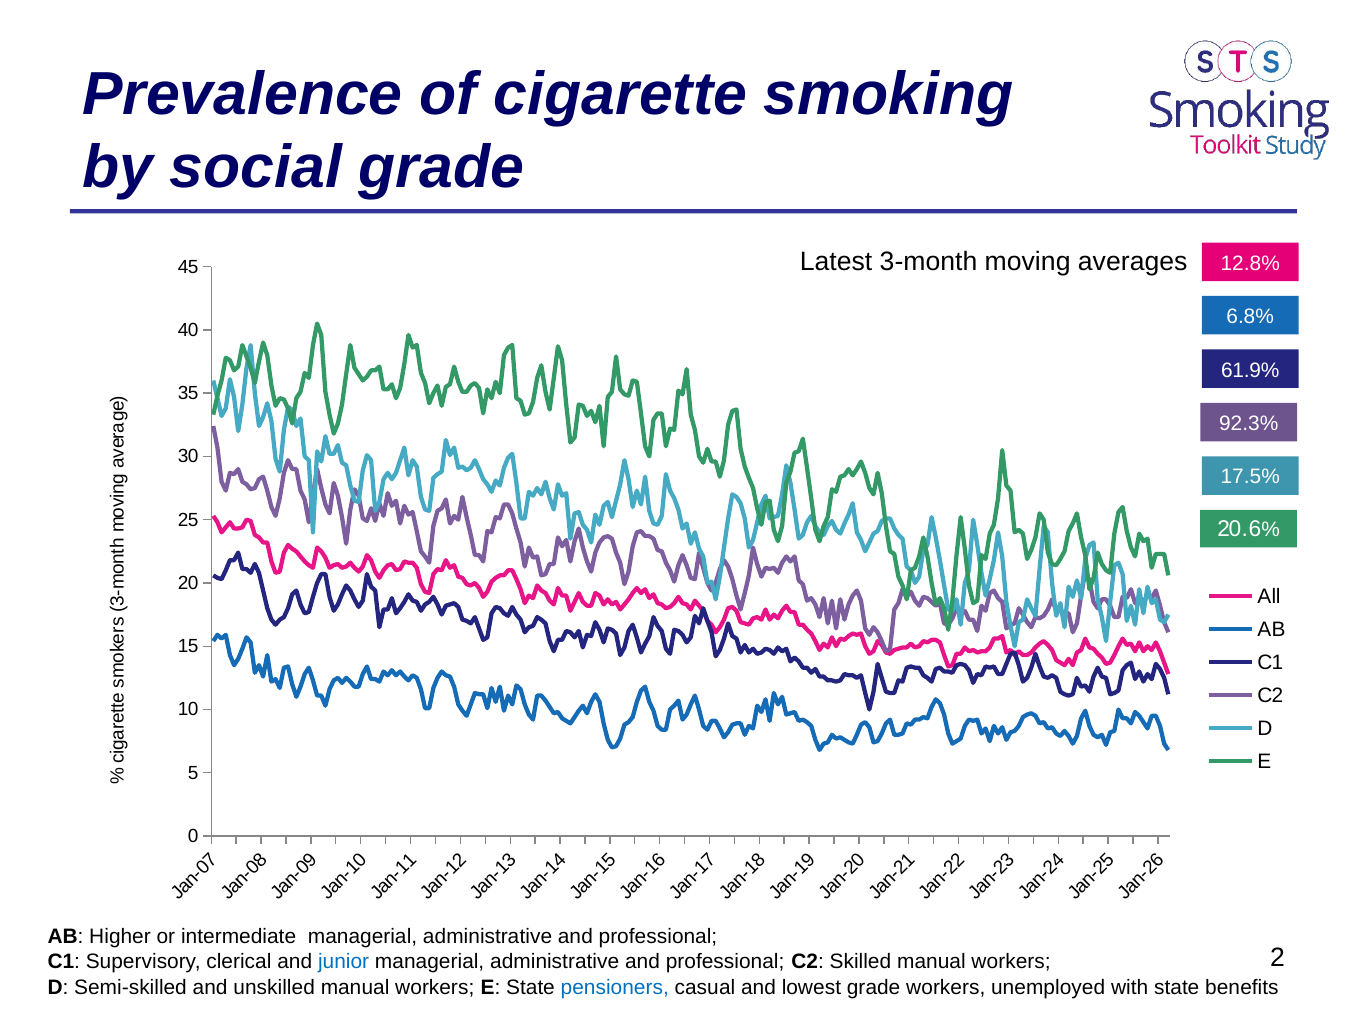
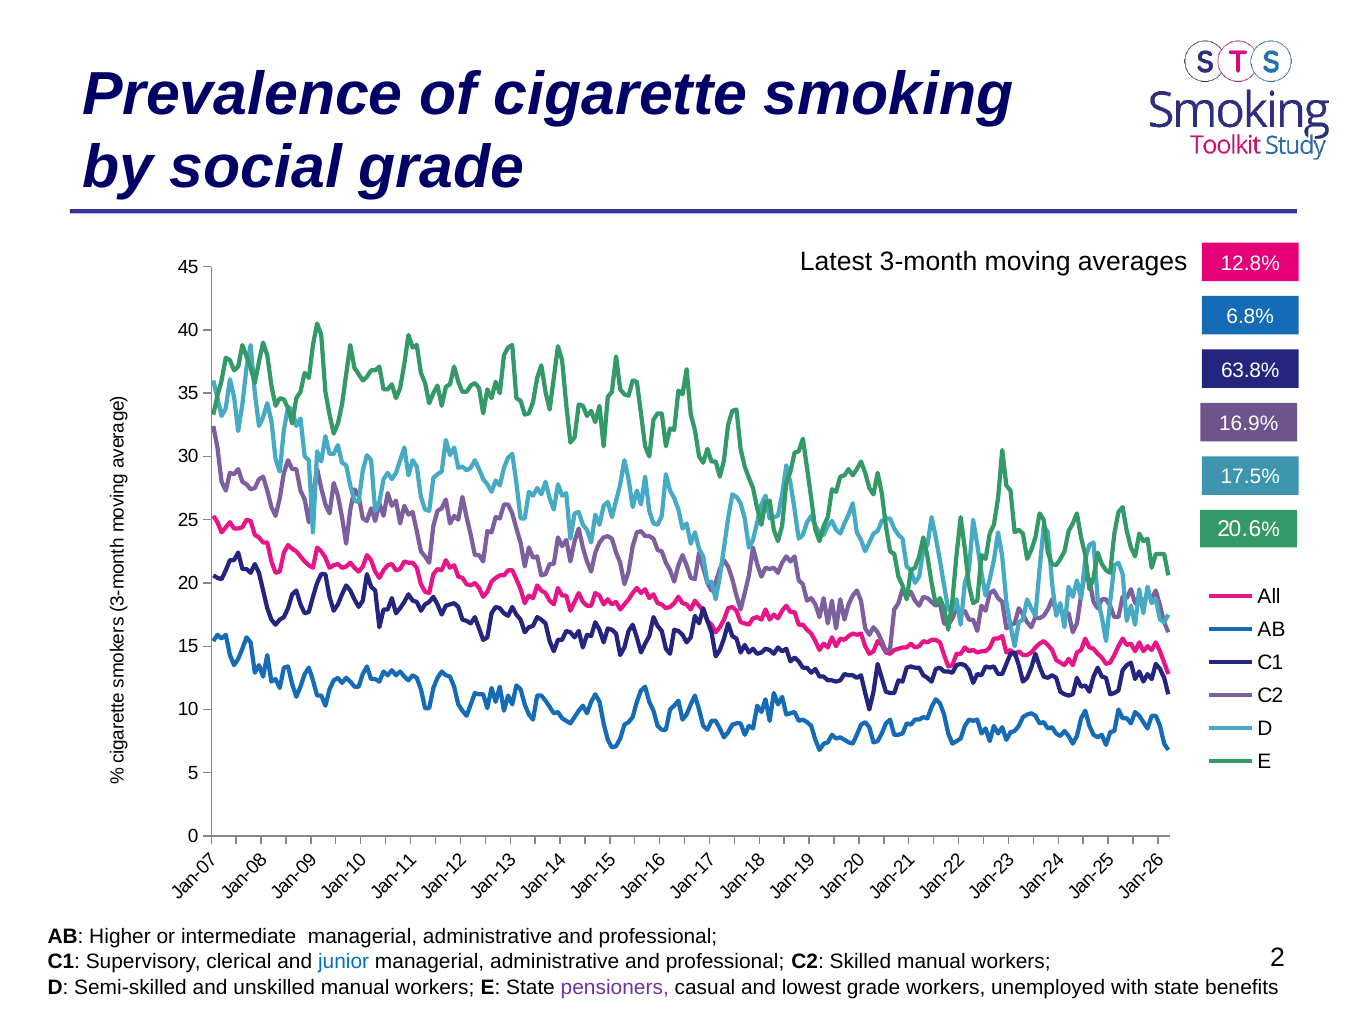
61.9%: 61.9% -> 63.8% (1250, 370)
92.3%: 92.3% -> 16.9% (1249, 424)
pensioners colour: blue -> purple (615, 987)
